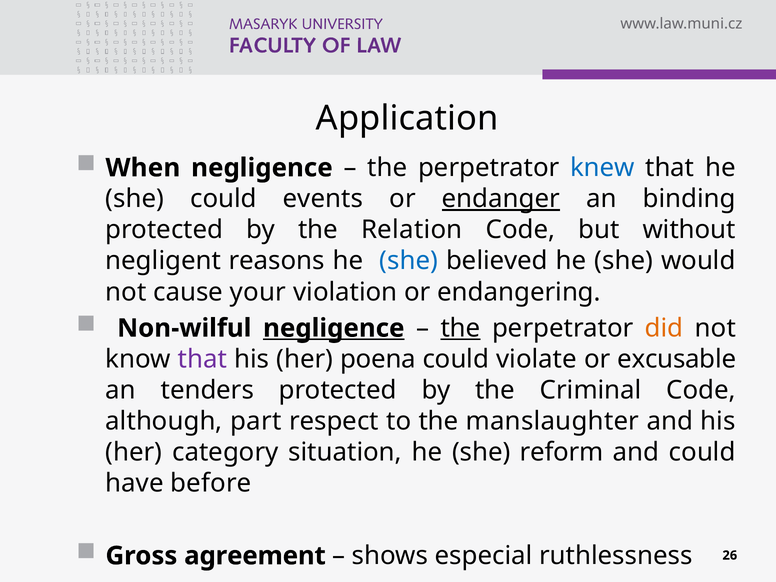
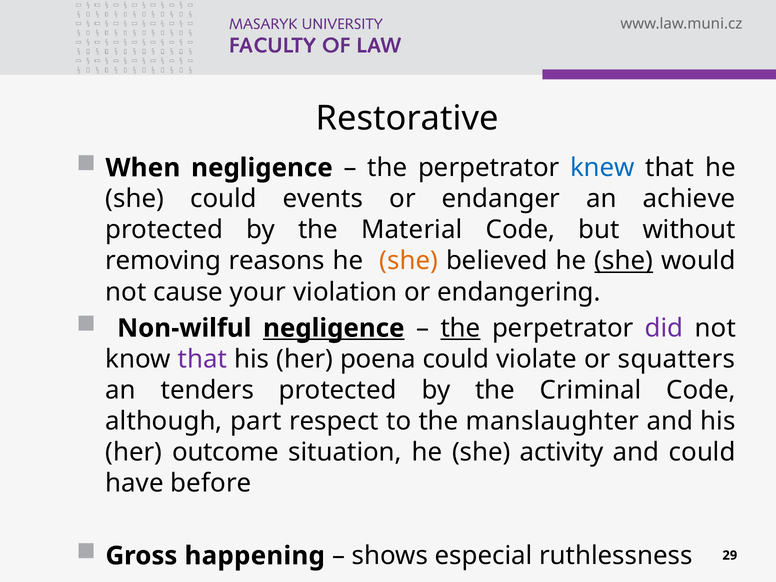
Application: Application -> Restorative (407, 119)
endanger underline: present -> none (501, 199)
binding: binding -> achieve (689, 199)
Relation: Relation -> Material (412, 230)
negligent: negligent -> removing (163, 261)
she colour: blue -> orange (409, 261)
she underline: none -> present (624, 261)
did colour: orange -> purple (664, 328)
excusable: excusable -> squatters (677, 359)
category: category -> outcome (225, 452)
reform: reform -> activity (562, 452)
agreement: agreement -> happening (255, 556)
26: 26 -> 29 (730, 555)
